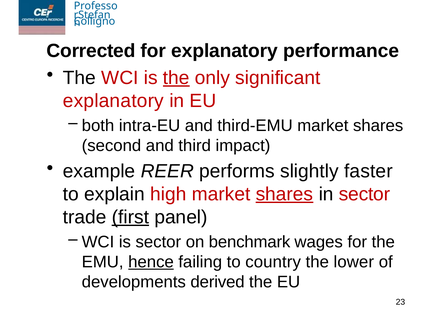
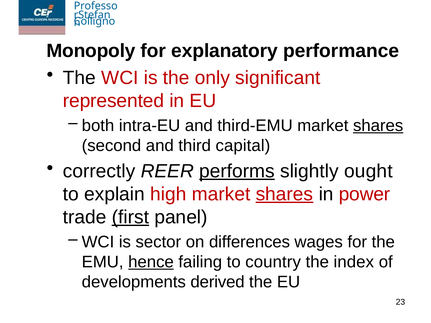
Corrected: Corrected -> Monopoly (91, 51)
the underline: present -> none (176, 78)
explanatory: explanatory -> represented (114, 101)
shares underline: none -> present (378, 126)
impact: impact -> capital (243, 146)
example: example -> correctly (99, 171)
performs underline: none -> present (237, 171)
faster: faster -> ought (368, 171)
in sector: sector -> power (365, 194)
benchmark: benchmark -> differences (249, 242)
lower: lower -> index (354, 262)
